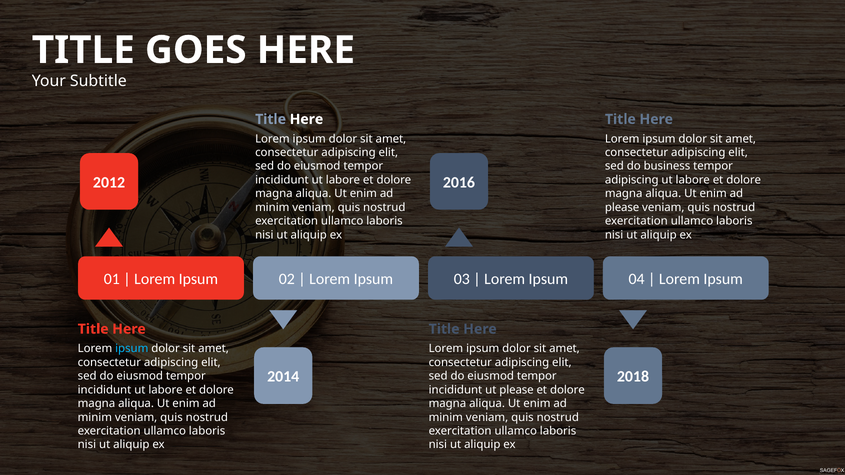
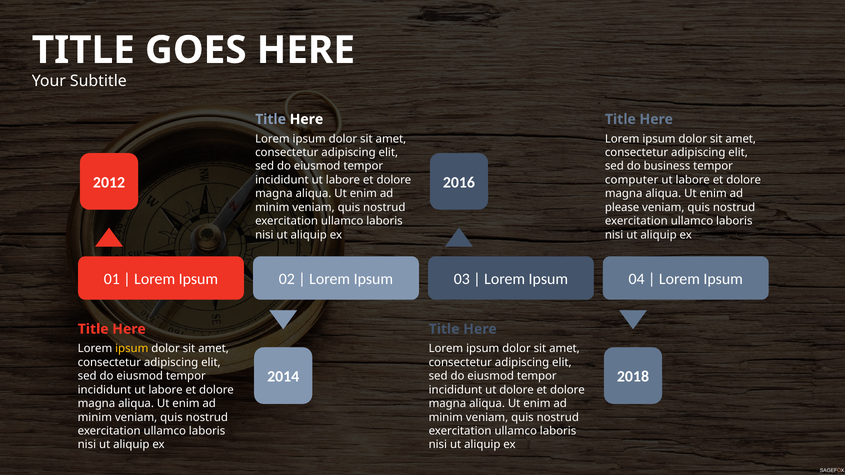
adipiscing: adipiscing -> computer (632, 180)
ipsum colour: light blue -> yellow (132, 349)
ut please: please -> dolore (517, 390)
